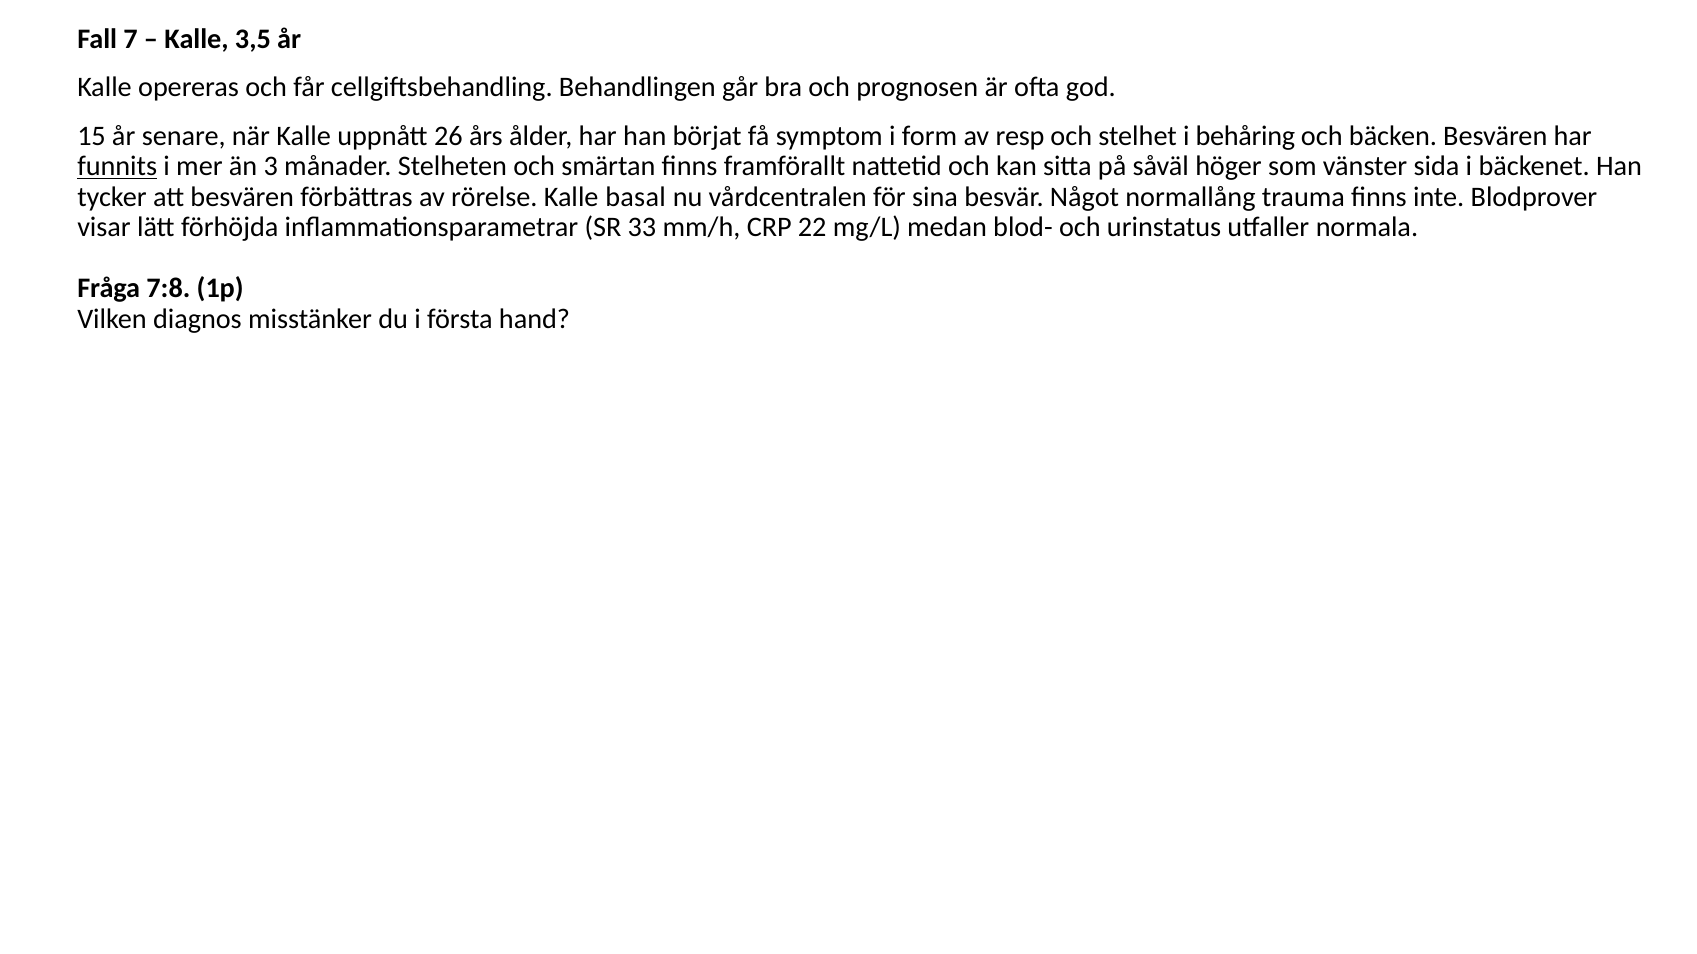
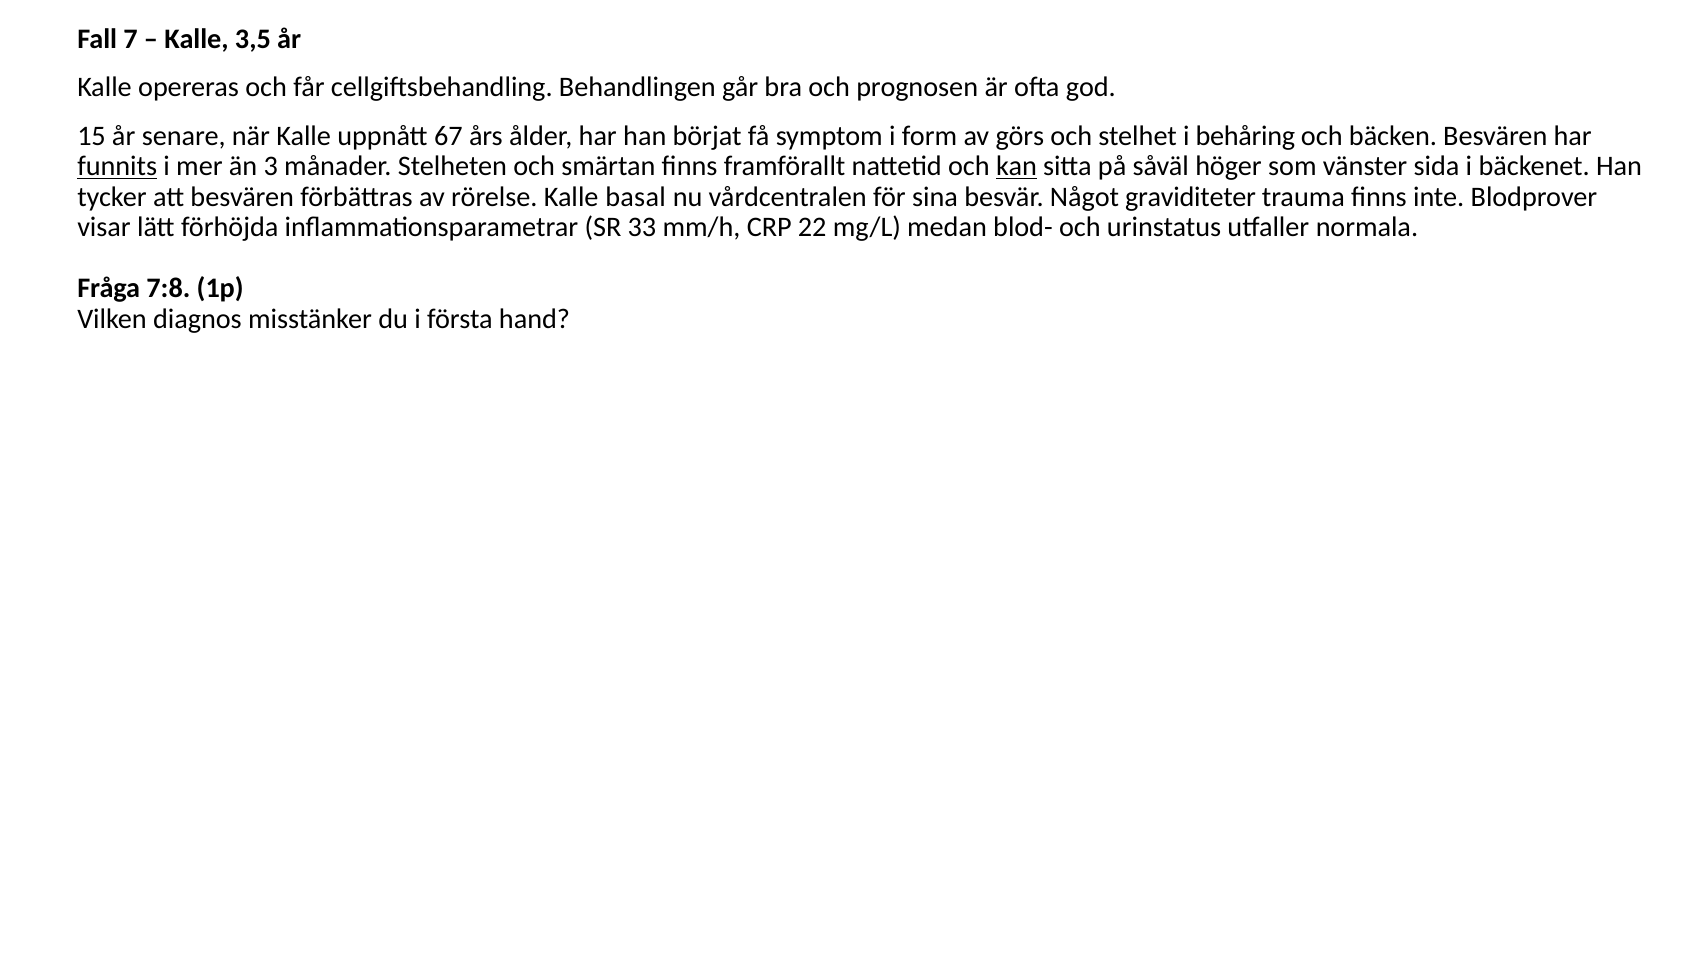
26: 26 -> 67 (448, 136)
resp: resp -> görs (1020, 136)
kan underline: none -> present (1016, 166)
normallång: normallång -> graviditeter (1191, 197)
